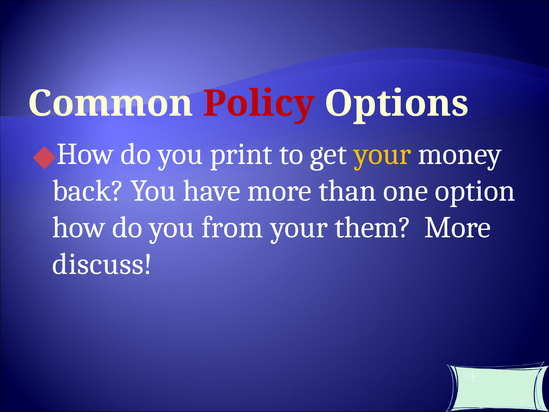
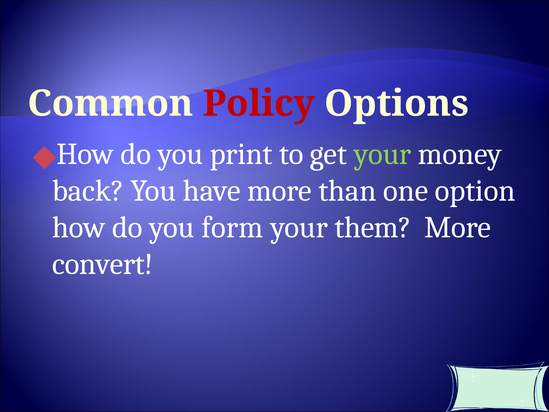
your colour: yellow -> light green (383, 154)
from: from -> form (232, 227)
discuss: discuss -> convert (103, 264)
